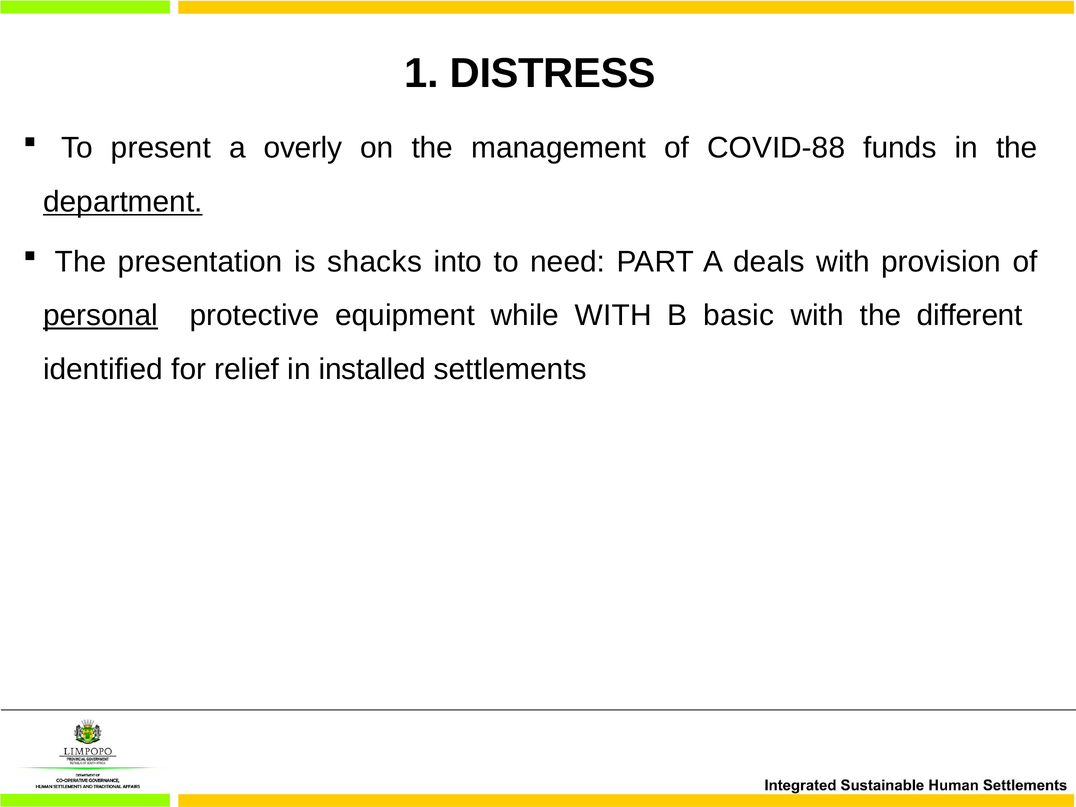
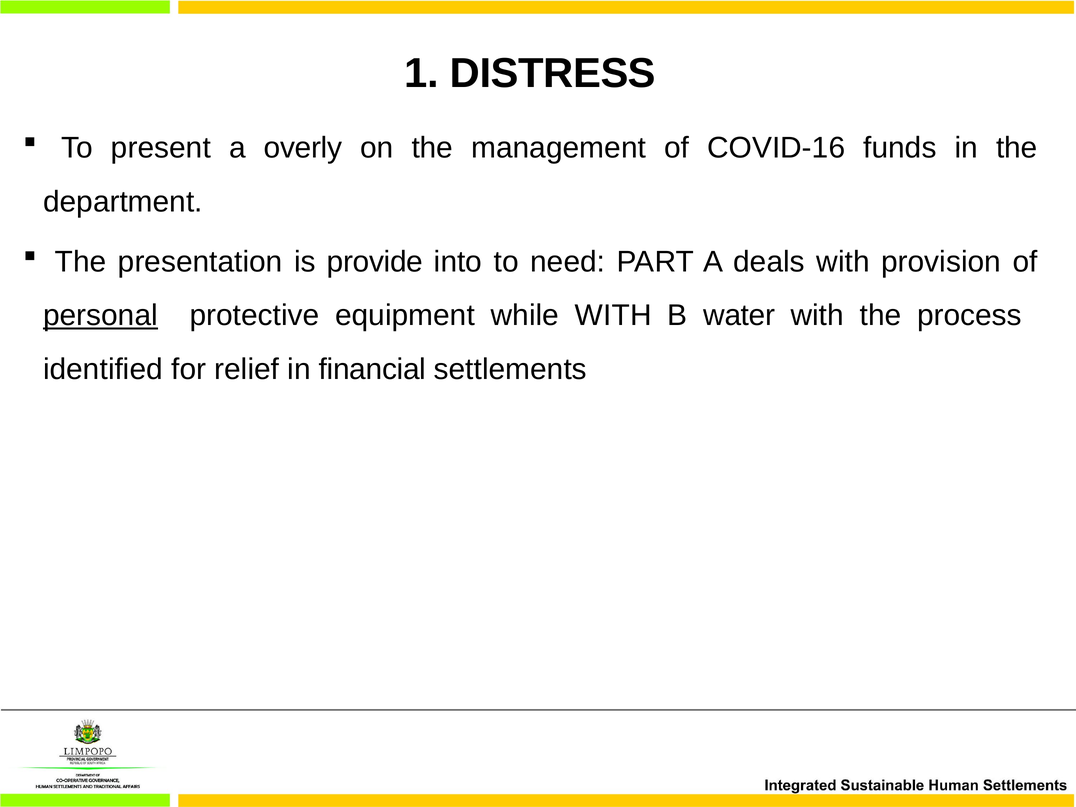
COVID-88: COVID-88 -> COVID-16 (776, 148)
department underline: present -> none (123, 202)
shacks: shacks -> provide (375, 262)
basic: basic -> water (739, 316)
different: different -> process (970, 316)
installed: installed -> financial (372, 369)
